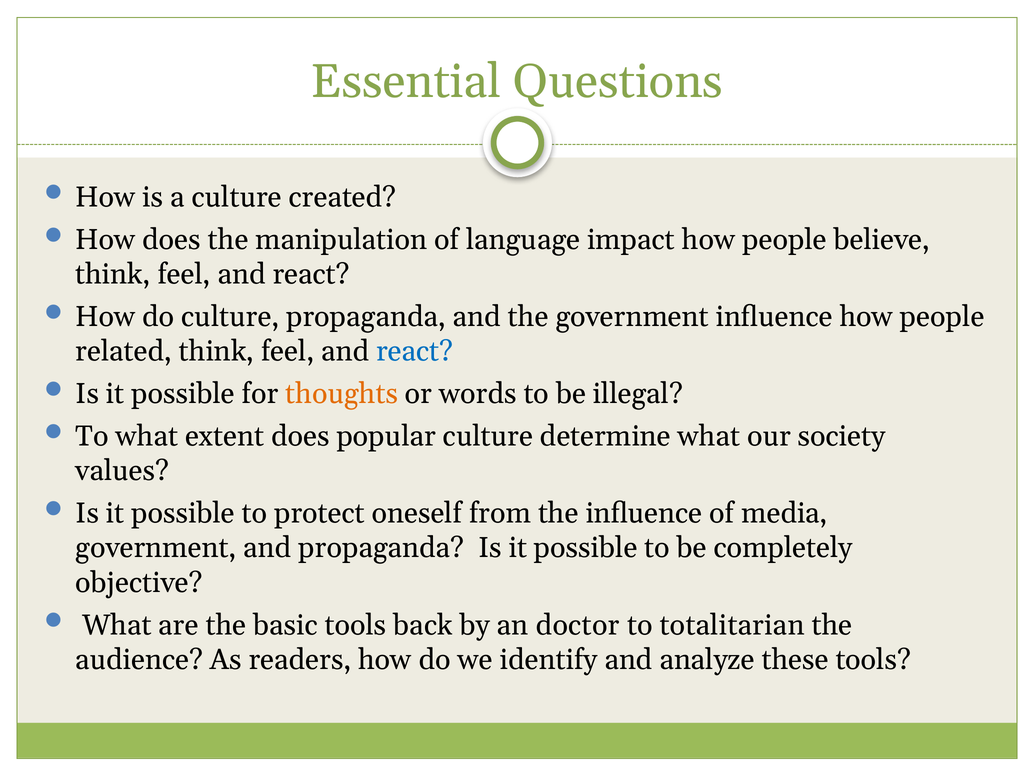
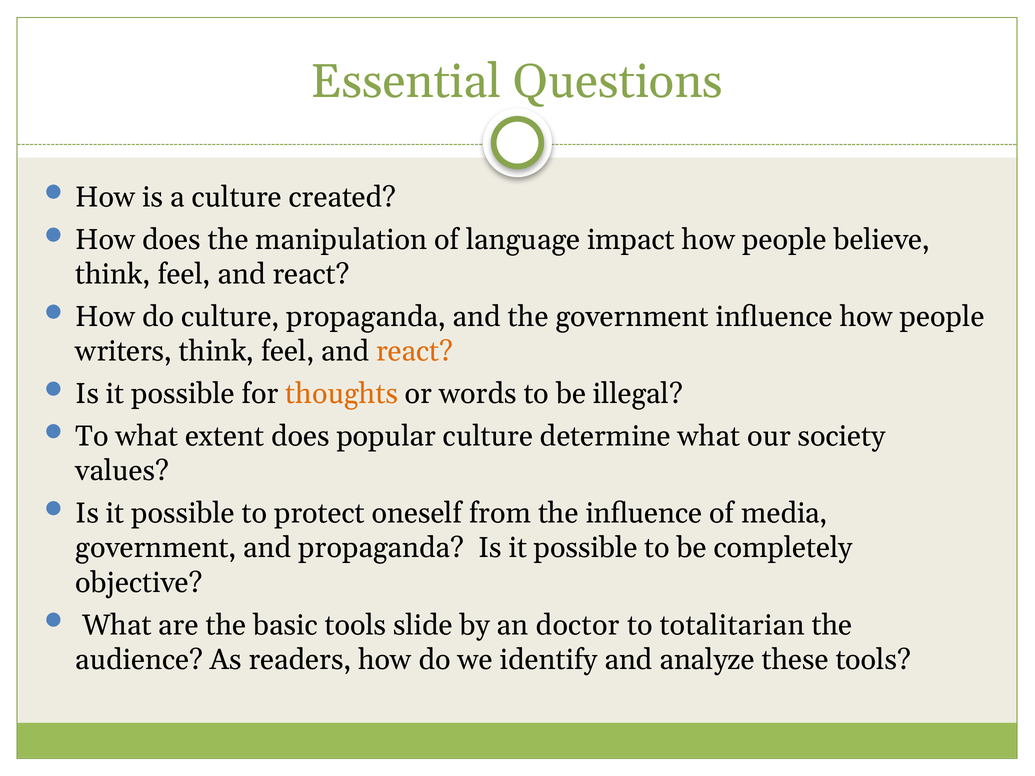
related: related -> writers (124, 351)
react colour: blue -> orange (415, 351)
back: back -> slide (423, 625)
